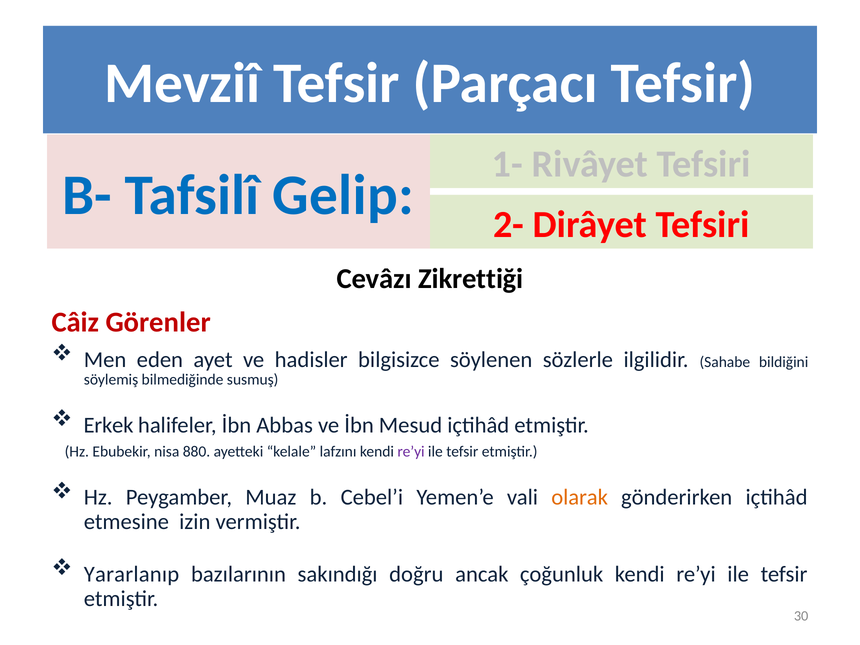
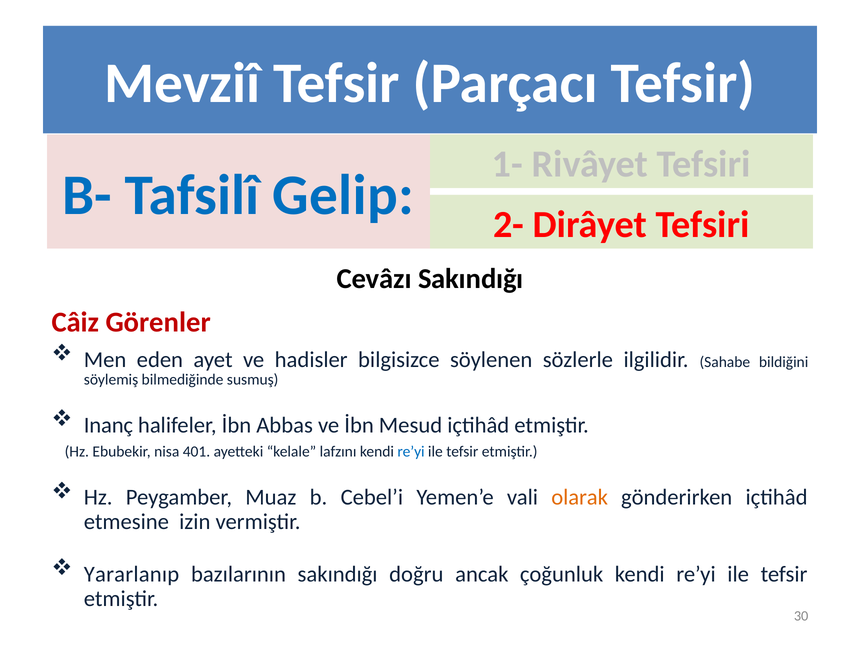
Cevâzı Zikrettiği: Zikrettiği -> Sakındığı (471, 279)
Erkek: Erkek -> Inanç (108, 425)
880: 880 -> 401 (196, 452)
re’yi colour: purple -> blue (411, 452)
